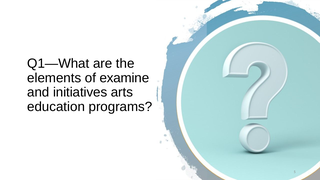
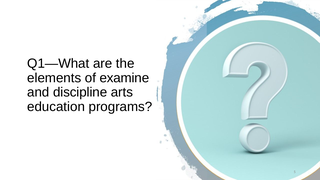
initiatives: initiatives -> discipline (80, 92)
